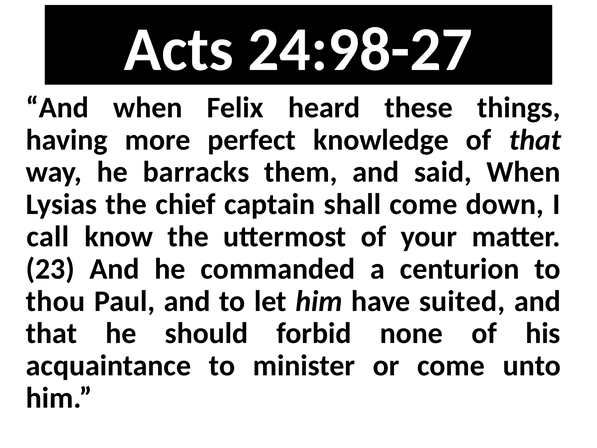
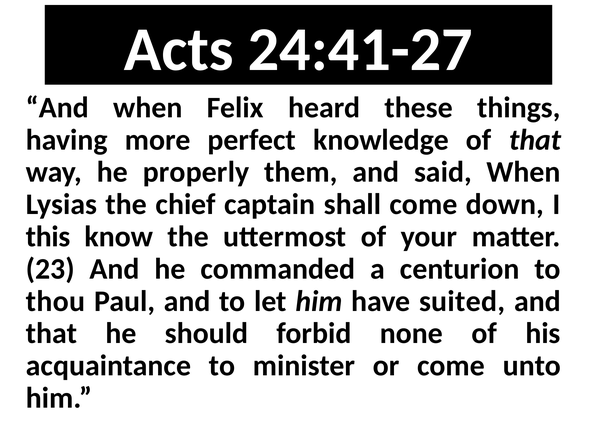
24:98-27: 24:98-27 -> 24:41-27 (360, 50)
barracks: barracks -> properly (196, 172)
call: call -> this (48, 237)
